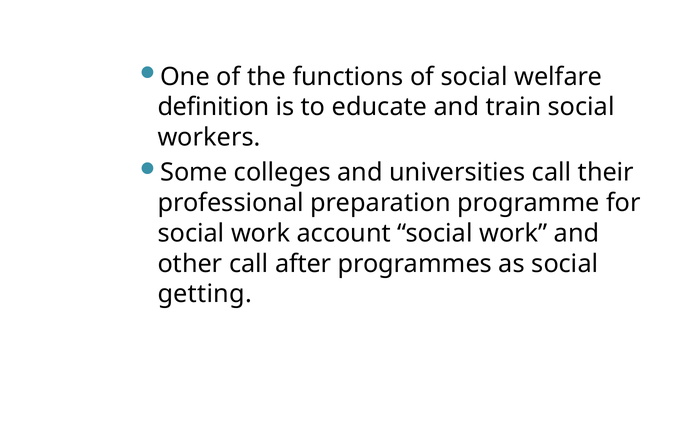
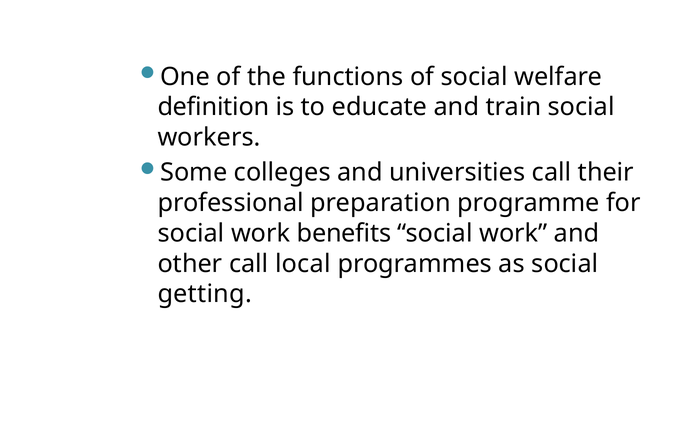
account: account -> benefits (344, 233)
after: after -> local (303, 264)
